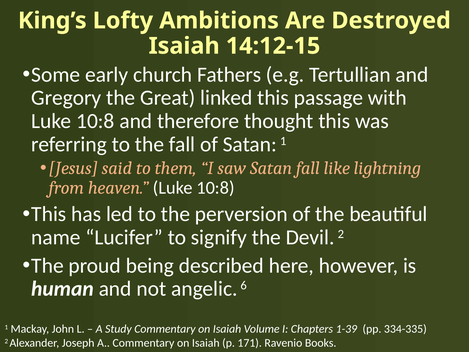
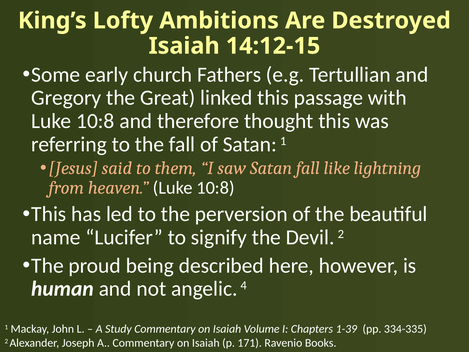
6: 6 -> 4 (244, 285)
